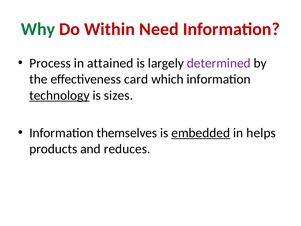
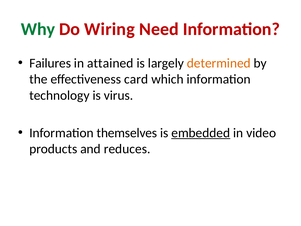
Within: Within -> Wiring (110, 29)
Process: Process -> Failures (50, 63)
determined colour: purple -> orange (219, 63)
technology underline: present -> none (59, 95)
sizes: sizes -> virus (119, 95)
helps: helps -> video (261, 133)
